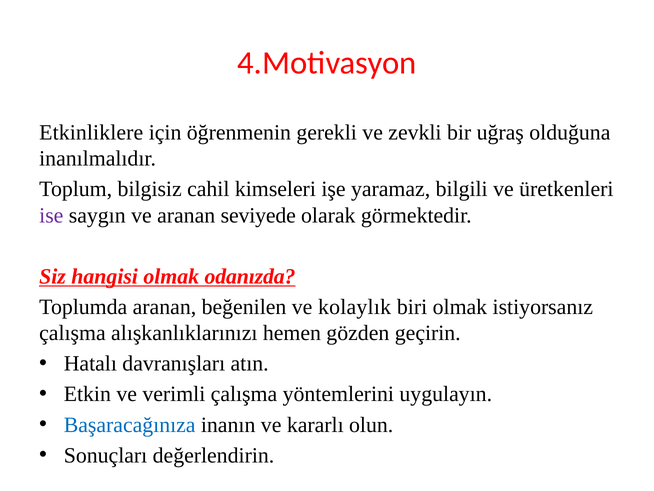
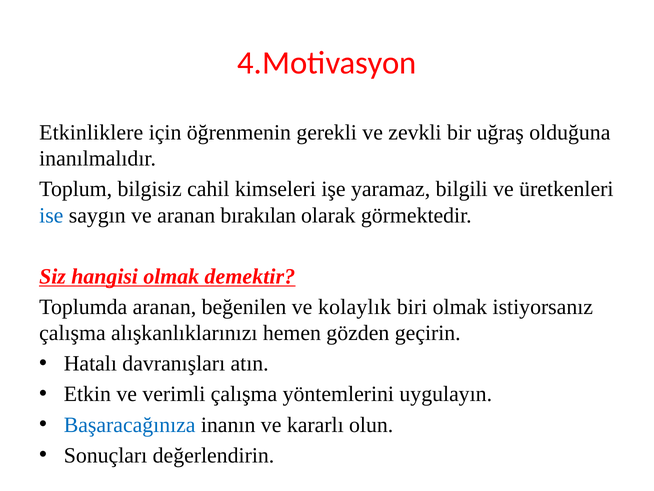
ise colour: purple -> blue (51, 215)
seviyede: seviyede -> bırakılan (258, 215)
odanızda: odanızda -> demektir (250, 276)
